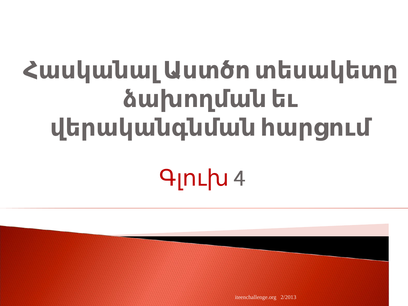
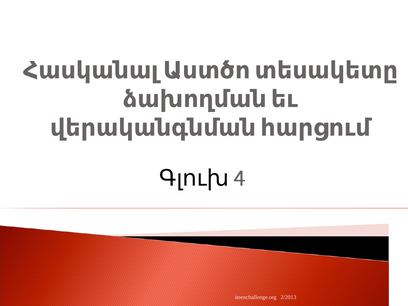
Գլուխ colour: red -> black (194, 178)
